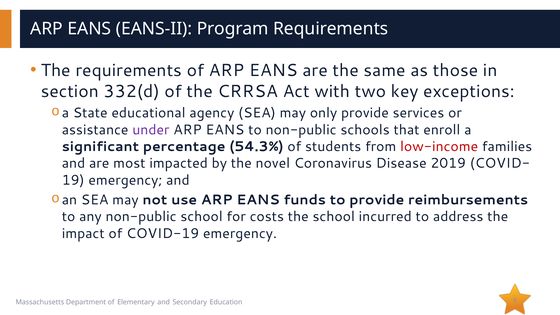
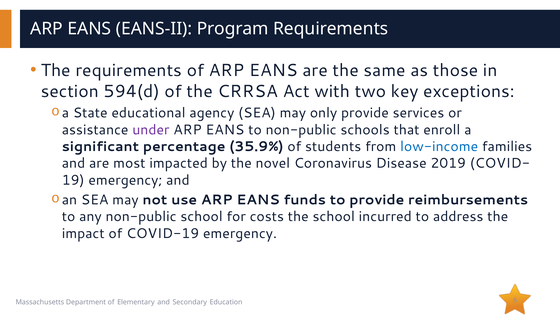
332(d: 332(d -> 594(d (132, 91)
54.3%: 54.3% -> 35.9% (256, 147)
low-income colour: red -> blue (439, 147)
